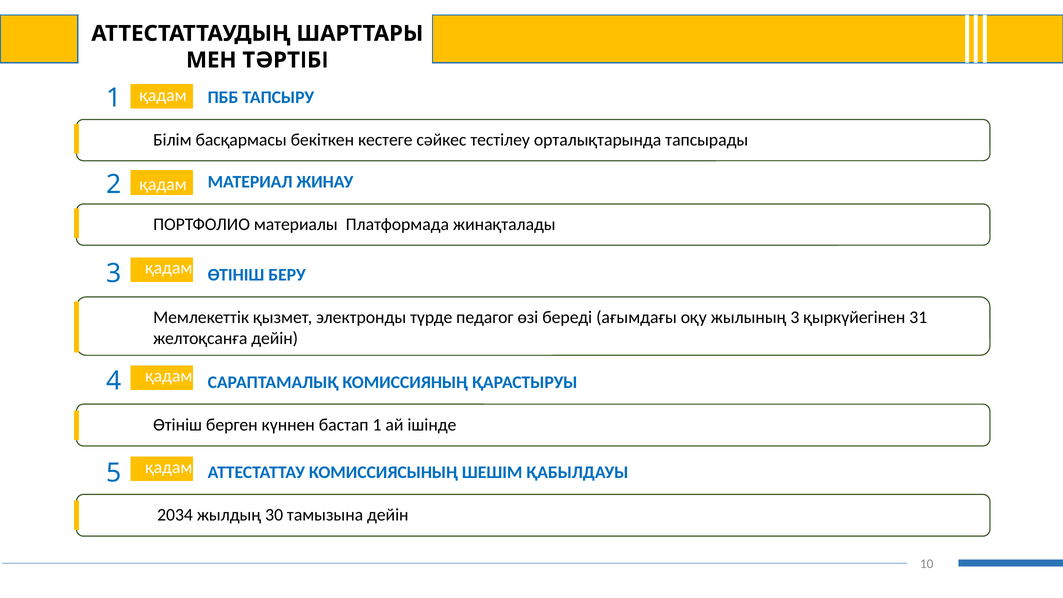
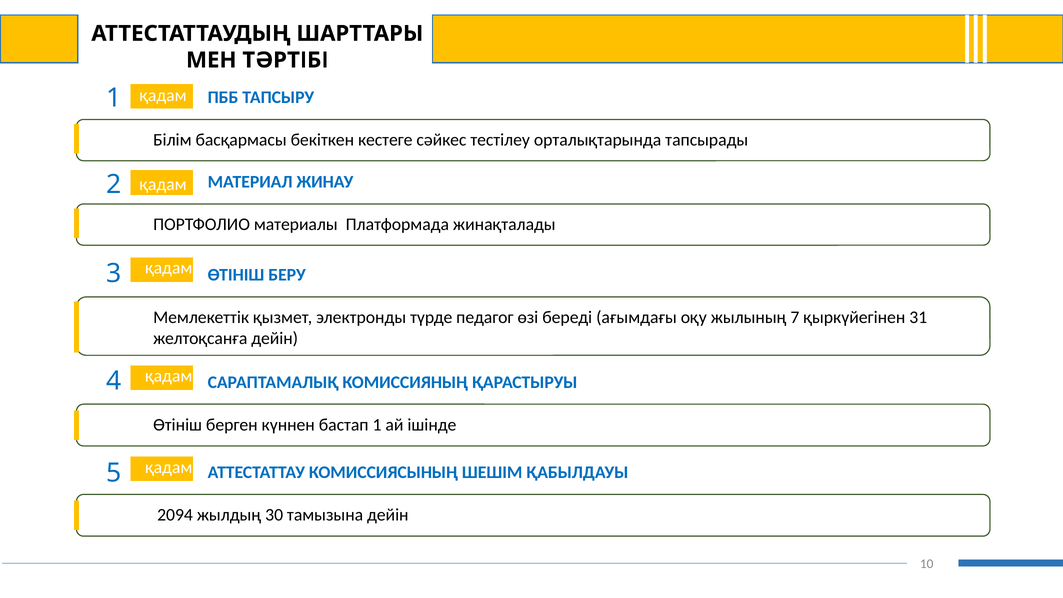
жылының 3: 3 -> 7 (795, 317)
2034: 2034 -> 2094 (175, 515)
